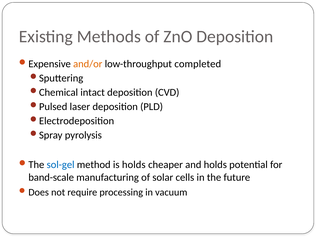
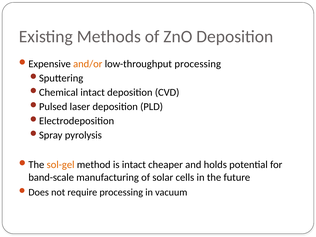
low-throughput completed: completed -> processing (198, 64)
sol-gel colour: blue -> orange (61, 165)
is holds: holds -> intact (134, 165)
